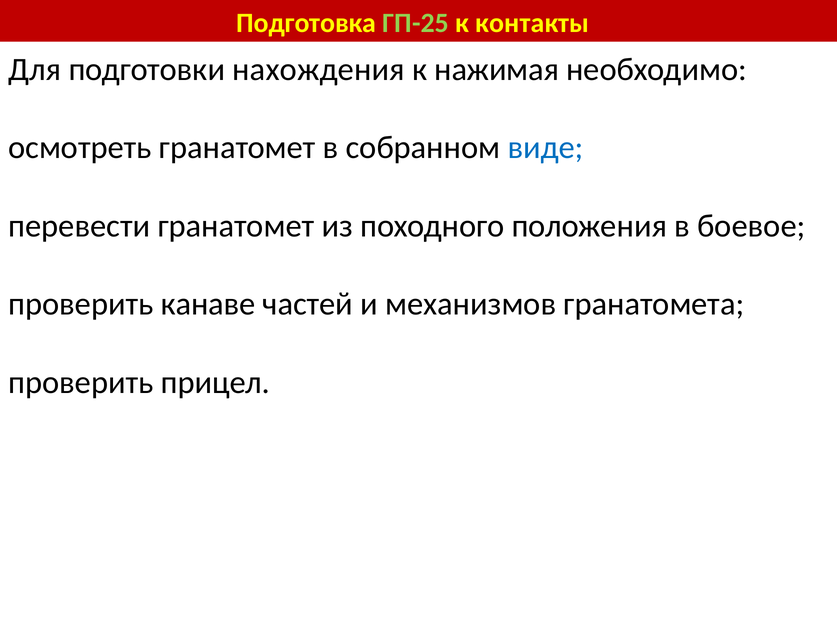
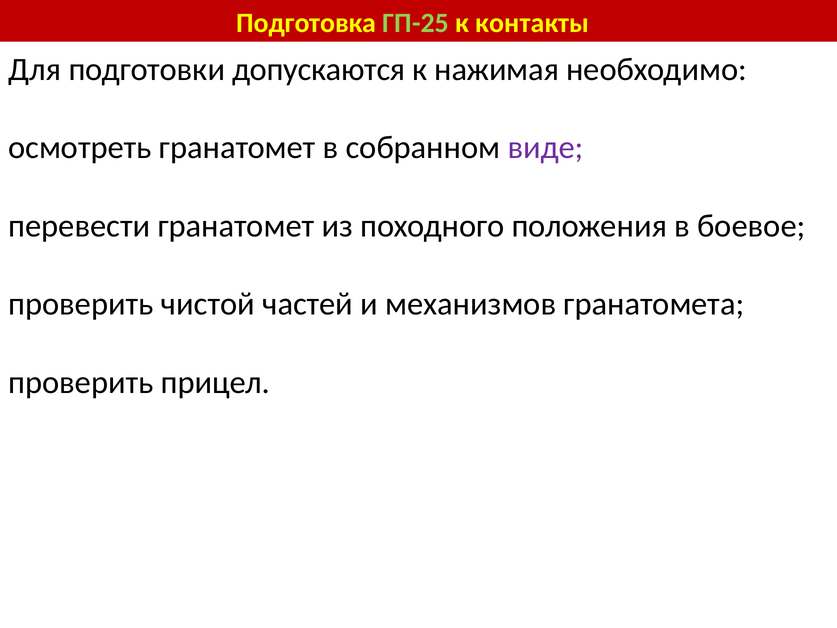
нахождения: нахождения -> допускаются (319, 69)
виде colour: blue -> purple (546, 148)
канаве: канаве -> чистой (208, 304)
